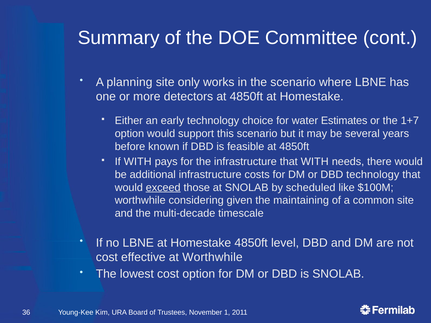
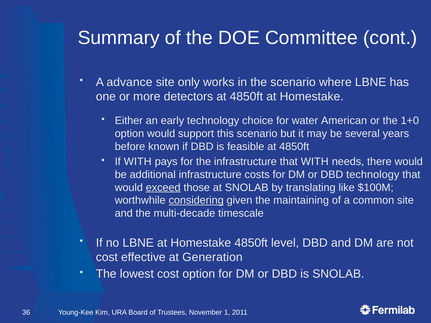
planning: planning -> advance (129, 82)
Estimates: Estimates -> American (344, 121)
1+7: 1+7 -> 1+0 (410, 121)
scheduled: scheduled -> translating (311, 188)
considering underline: none -> present (196, 201)
at Worthwhile: Worthwhile -> Generation (212, 257)
